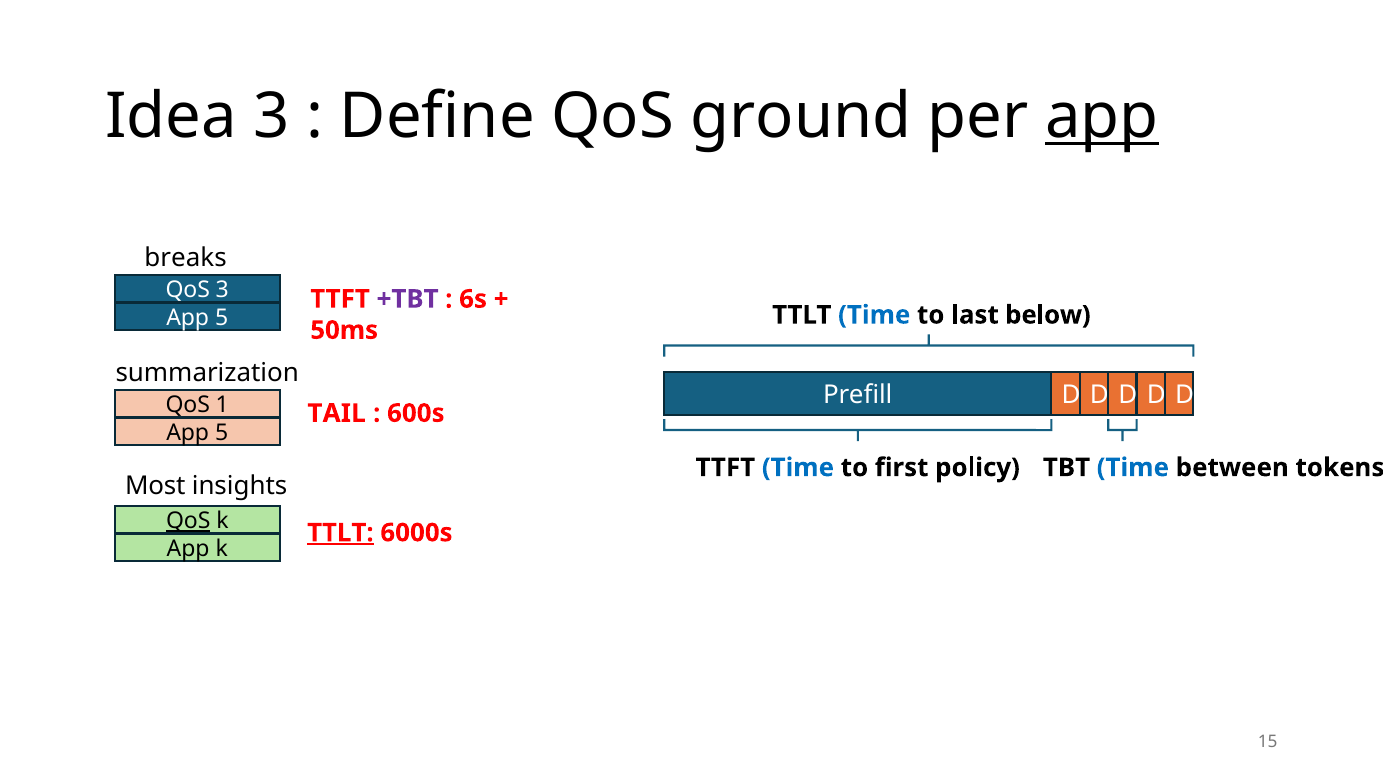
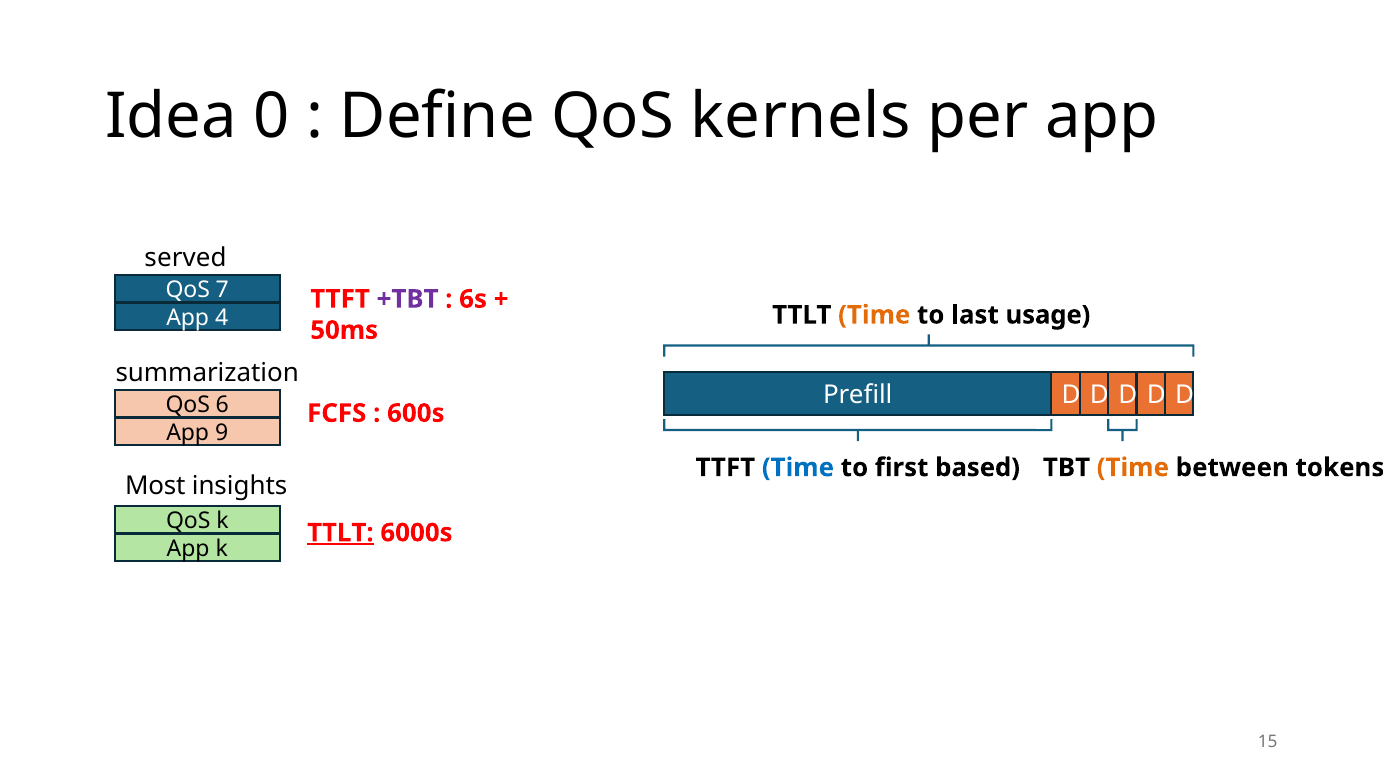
Idea 3: 3 -> 0 (272, 116)
ground: ground -> kernels (801, 116)
app underline: present -> none (1102, 116)
breaks: breaks -> served (186, 258)
QoS 3: 3 -> 7 (222, 290)
Time colour: blue -> orange (874, 315)
below: below -> usage (1048, 315)
5: 5 -> 4 (222, 318)
1: 1 -> 6 (222, 405)
TAIL: TAIL -> FCFS (337, 413)
5: 5 -> 9 (222, 433)
policy: policy -> based (978, 468)
Time colour: blue -> orange (1133, 468)
QoS underline: present -> none (188, 521)
